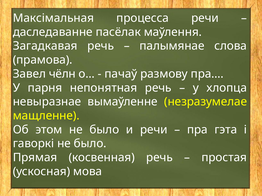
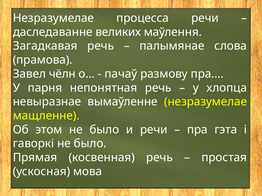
Максімальная: Максімальная -> Незразумелае (53, 18)
пасёлак: пасёлак -> великих (118, 32)
